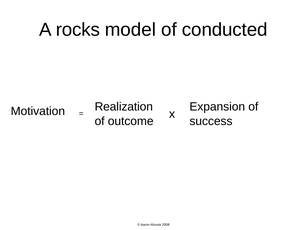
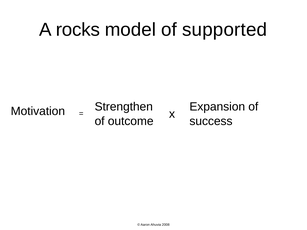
conducted: conducted -> supported (225, 30)
Realization: Realization -> Strengthen (124, 107)
